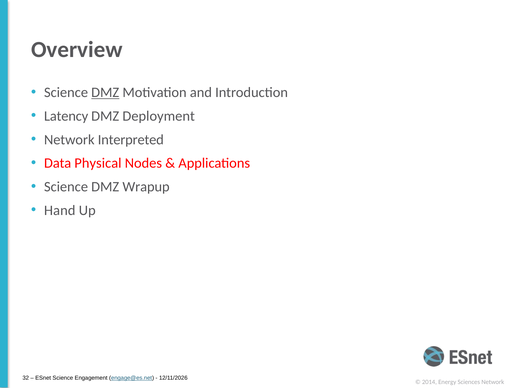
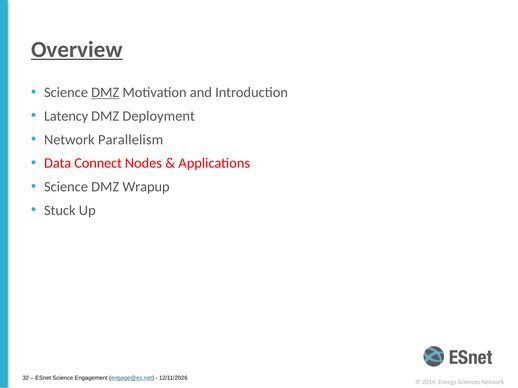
Overview underline: none -> present (77, 50)
Interpreted: Interpreted -> Parallelism (131, 140)
Physical: Physical -> Connect (98, 163)
Hand: Hand -> Stuck (60, 211)
